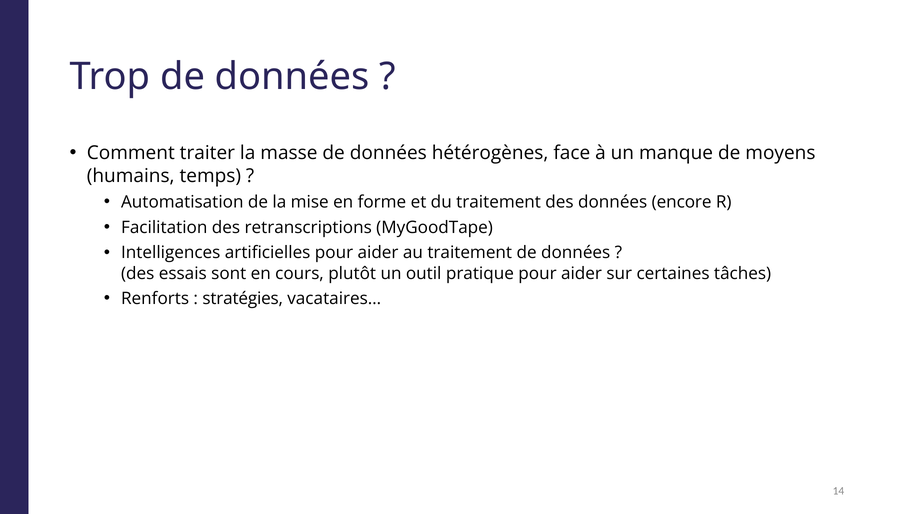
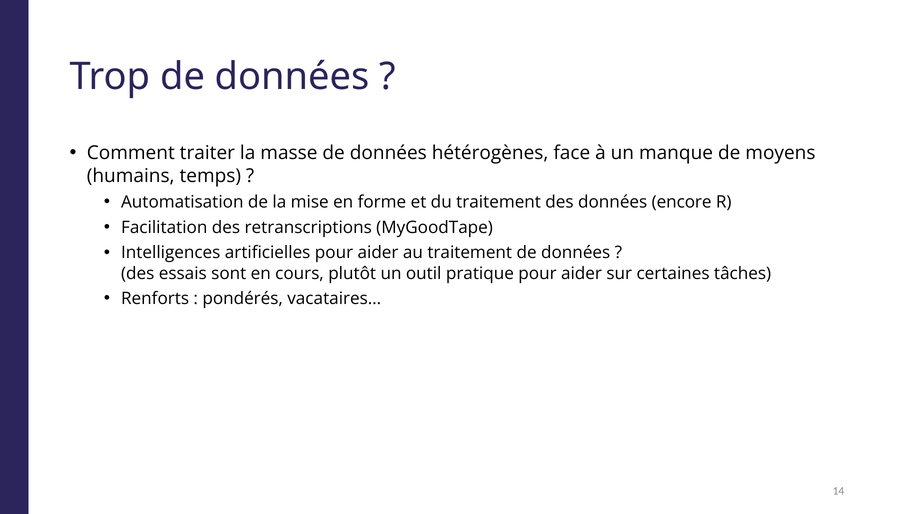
stratégies: stratégies -> pondérés (243, 299)
